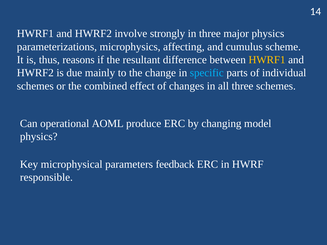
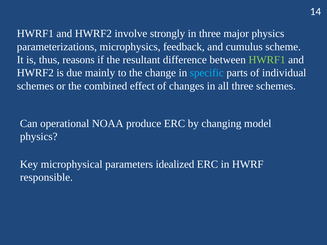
affecting: affecting -> feedback (184, 47)
HWRF1 colour: yellow -> light green (267, 60)
AOML: AOML -> NOAA (108, 124)
feedback: feedback -> idealized (175, 164)
